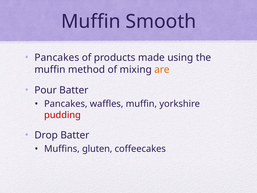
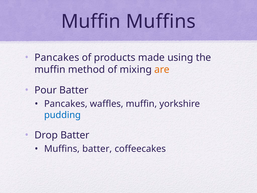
Muffin Smooth: Smooth -> Muffins (161, 21)
pudding colour: red -> blue (62, 115)
Muffins gluten: gluten -> batter (97, 149)
